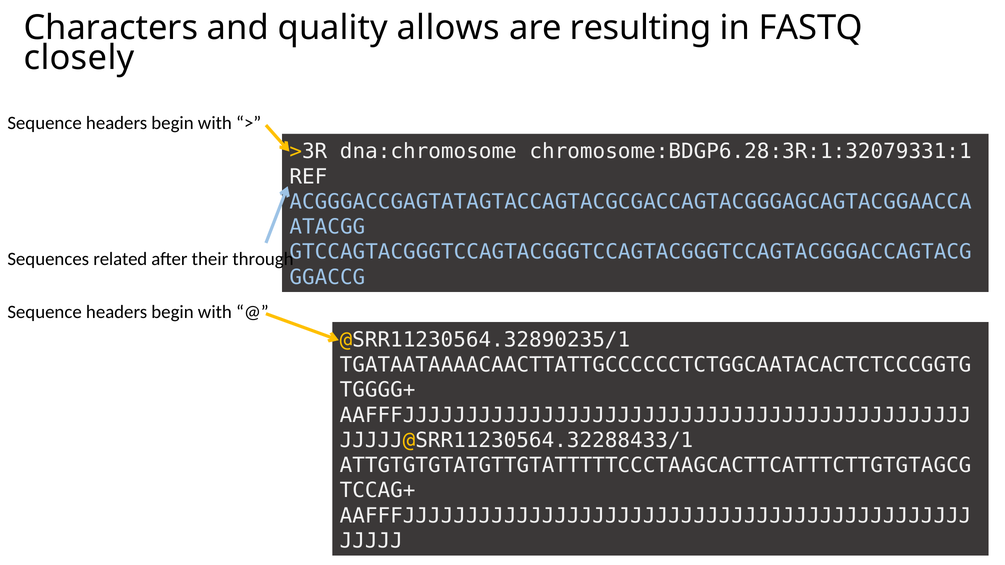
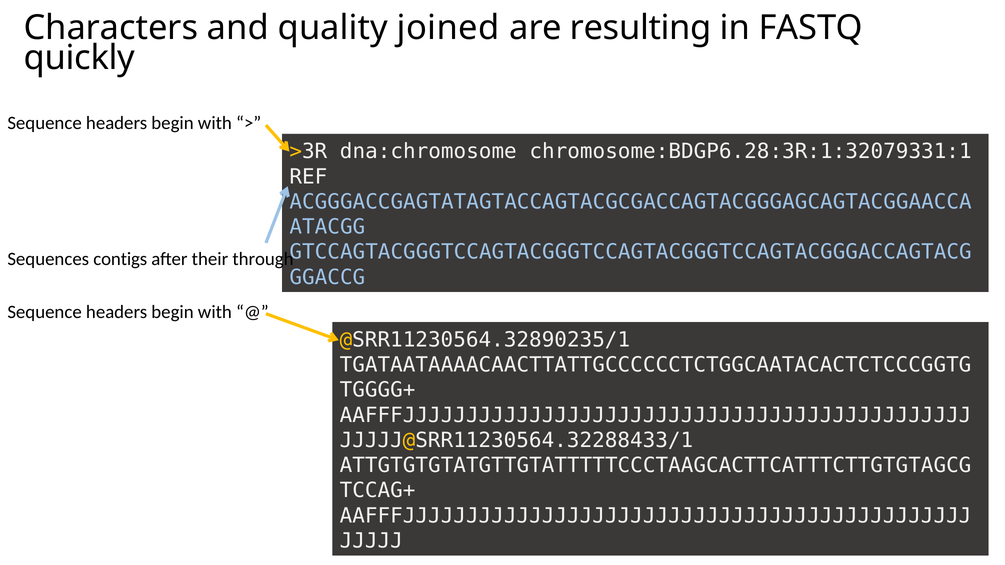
allows: allows -> joined (448, 28)
closely: closely -> quickly (79, 58)
related: related -> contigs (120, 259)
